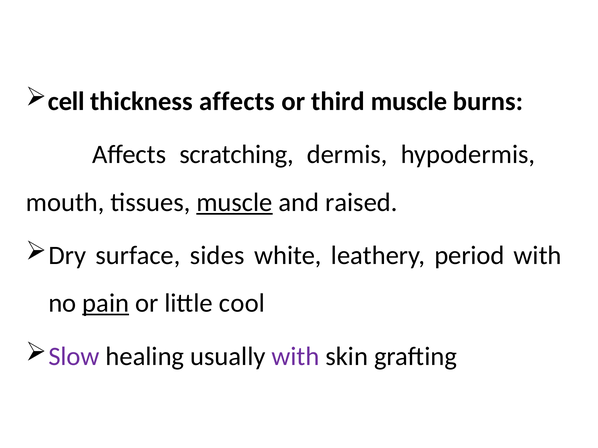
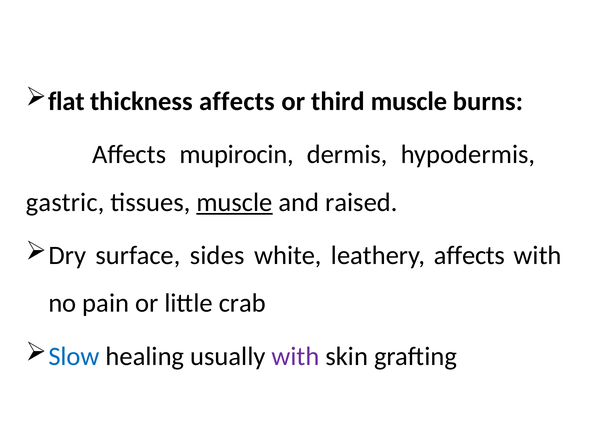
cell: cell -> flat (66, 102)
scratching: scratching -> mupirocin (237, 155)
mouth: mouth -> gastric (65, 203)
leathery period: period -> affects (469, 256)
pain underline: present -> none (106, 304)
cool: cool -> crab (242, 304)
Slow colour: purple -> blue (74, 357)
